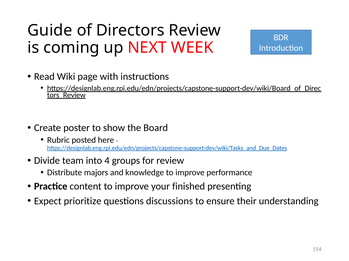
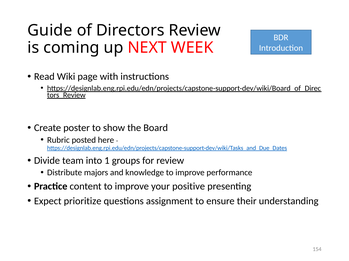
4: 4 -> 1 (107, 161)
finished: finished -> positive (189, 187)
discussions: discussions -> assignment (170, 202)
